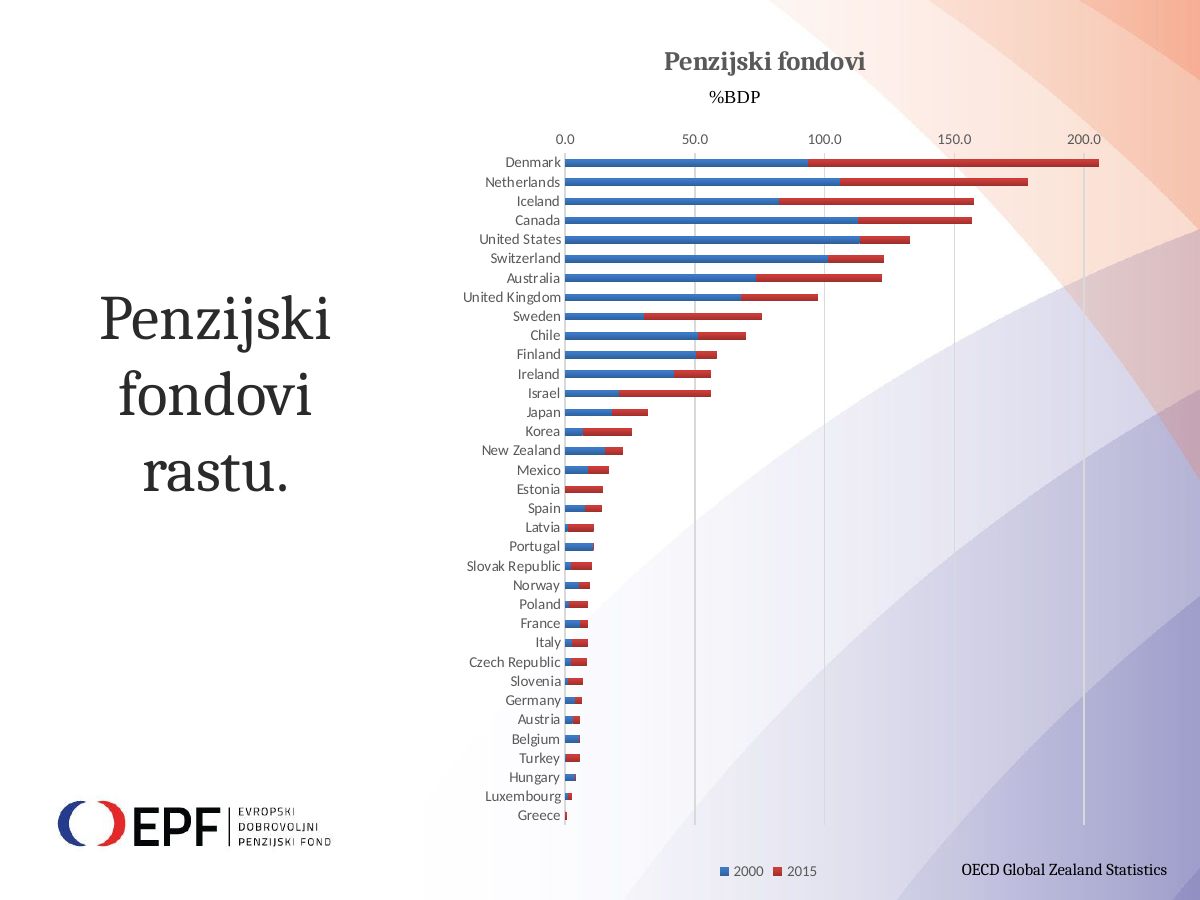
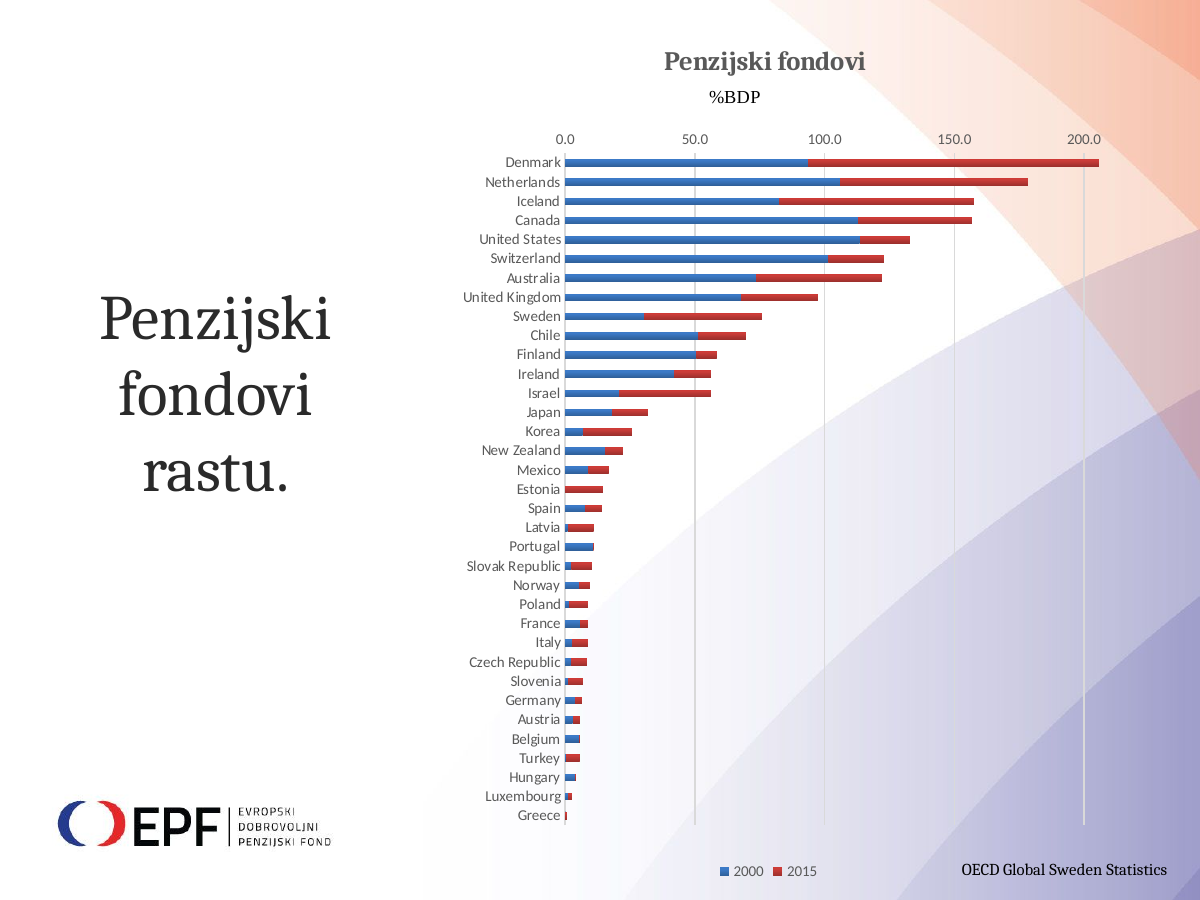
Global Zealand: Zealand -> Sweden (1076, 870)
